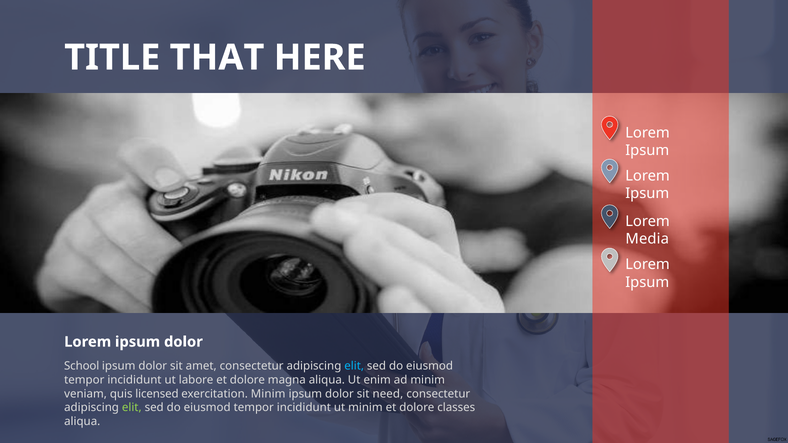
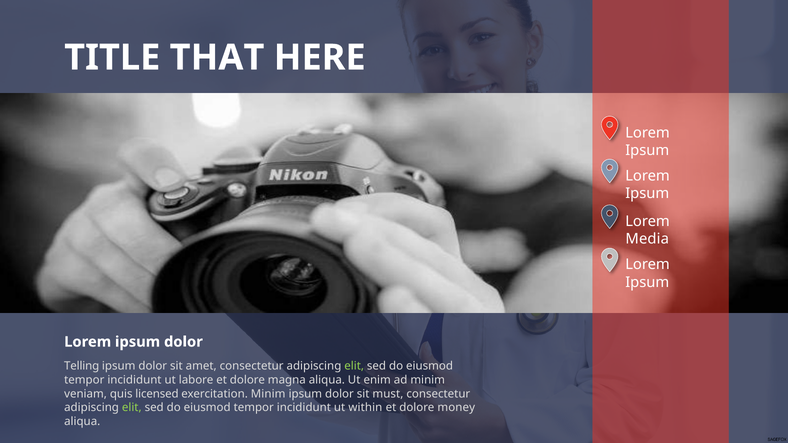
School: School -> Telling (82, 366)
elit colour: light blue -> light green (354, 366)
need: need -> must (388, 394)
ut minim: minim -> within (365, 408)
classes: classes -> money (456, 408)
